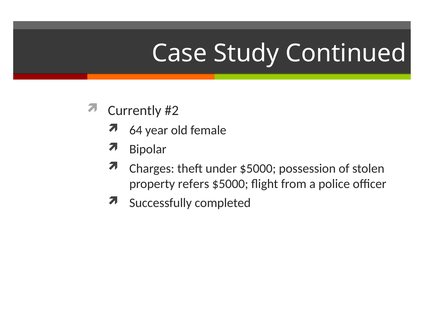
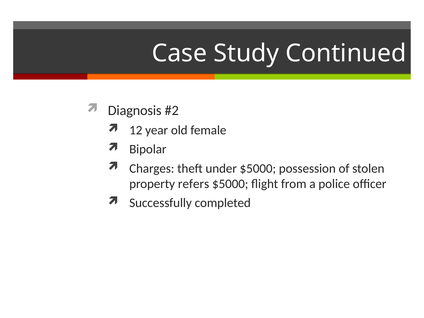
Currently: Currently -> Diagnosis (135, 111)
64: 64 -> 12 (136, 130)
